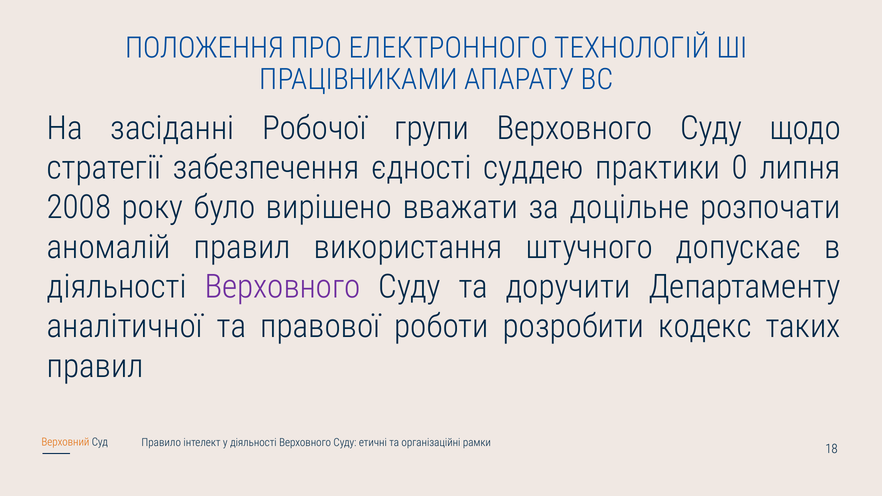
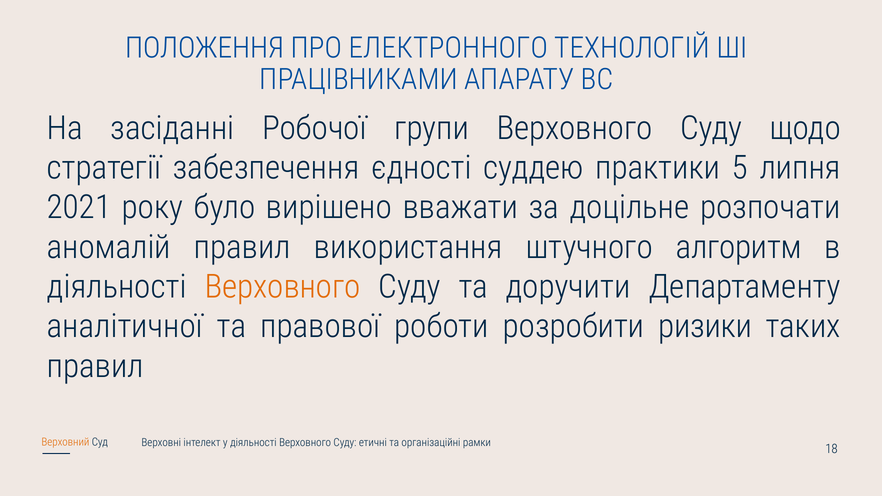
0: 0 -> 5 (740, 168)
2008: 2008 -> 2021 (79, 208)
допускає: допускає -> алгоритм (739, 247)
Верховного colour: purple -> orange (283, 287)
кодекс: кодекс -> ризики (705, 327)
Правило: Правило -> Верховні (161, 443)
